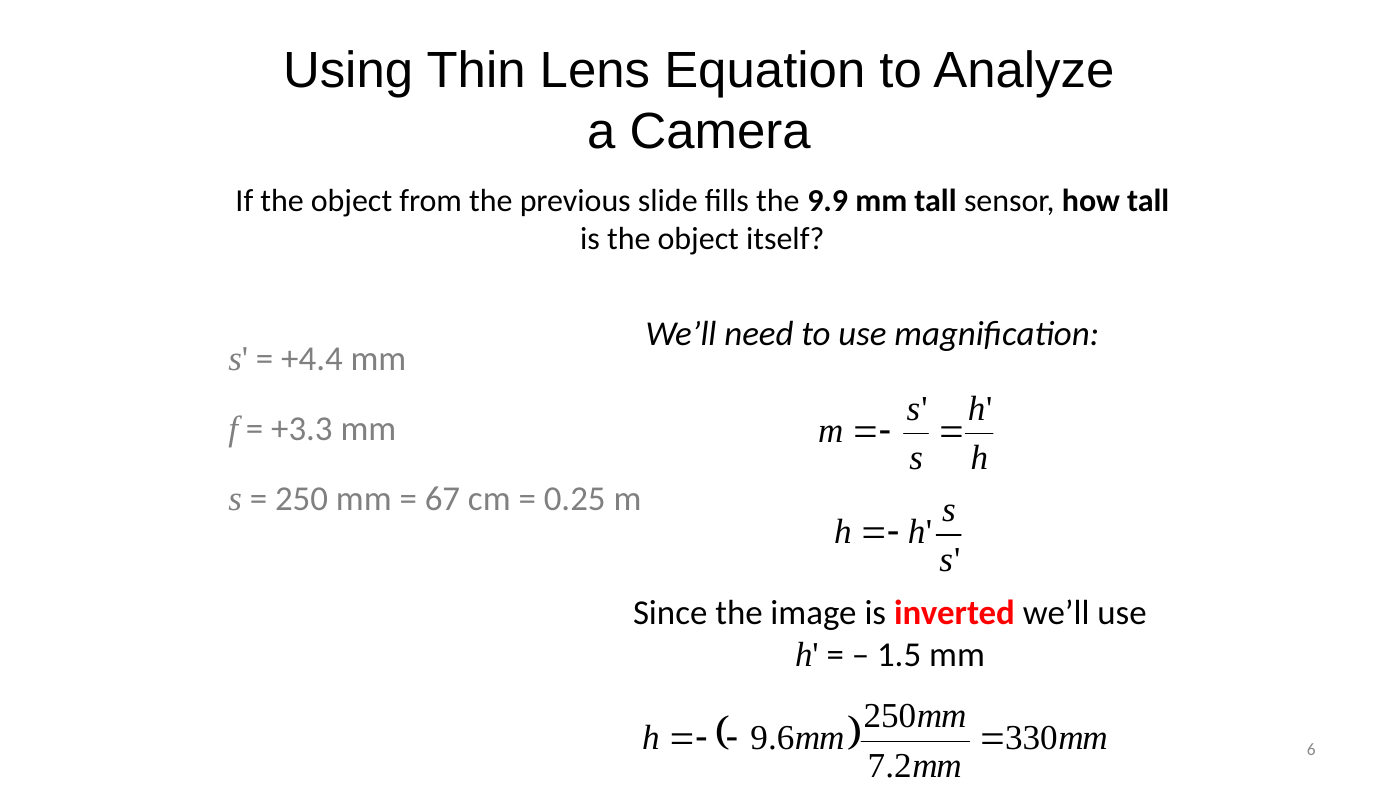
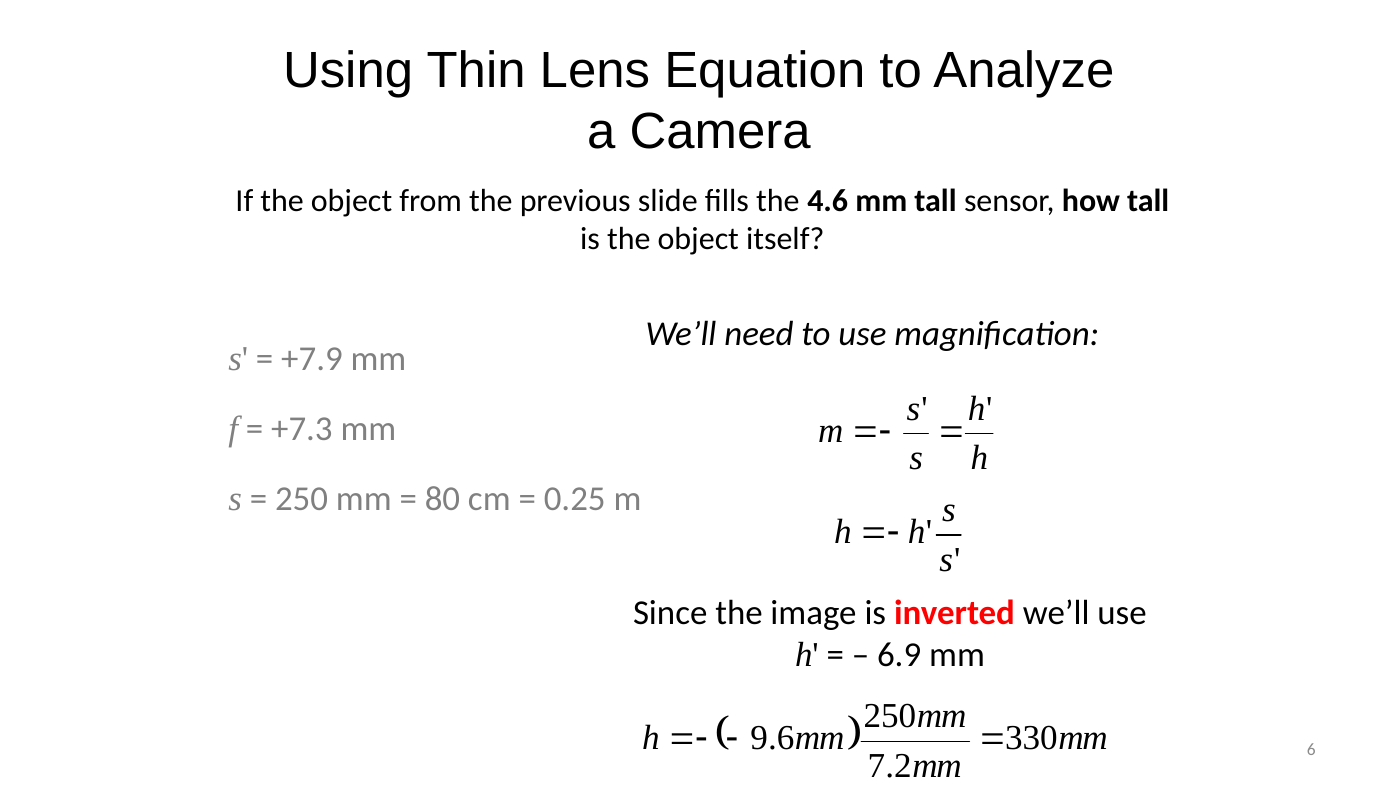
9.9: 9.9 -> 4.6 (828, 201)
+4.4: +4.4 -> +7.9 (312, 359)
+3.3: +3.3 -> +7.3 (302, 429)
67: 67 -> 80 (442, 499)
1.5: 1.5 -> 6.9 (899, 655)
